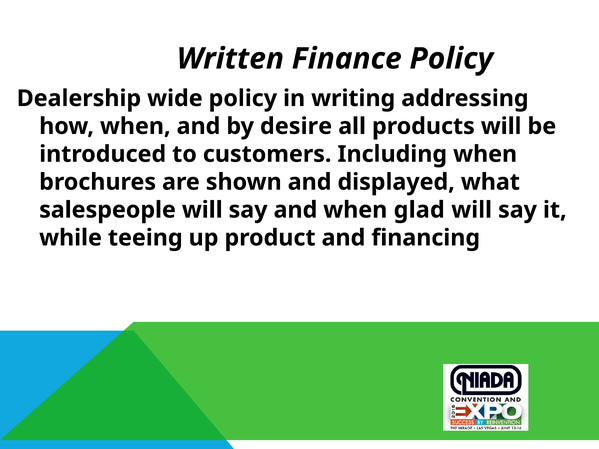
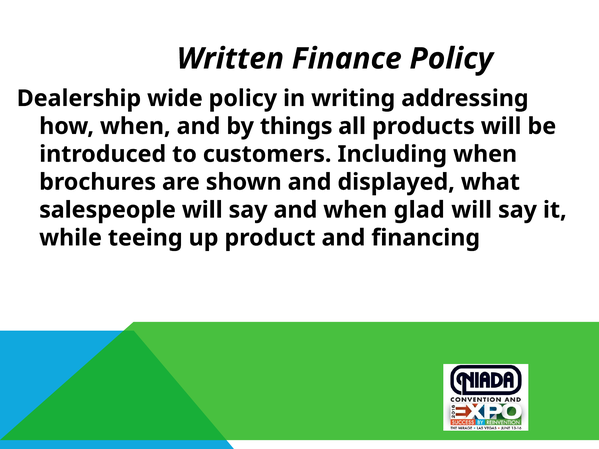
desire: desire -> things (296, 126)
